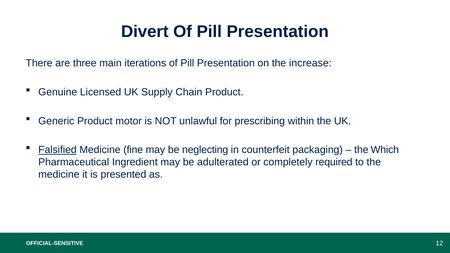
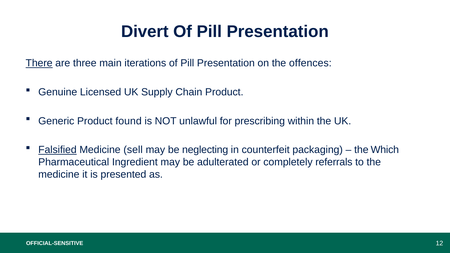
There underline: none -> present (39, 63)
increase: increase -> offences (310, 63)
motor: motor -> found (129, 121)
fine: fine -> sell (133, 150)
required: required -> referrals (334, 162)
